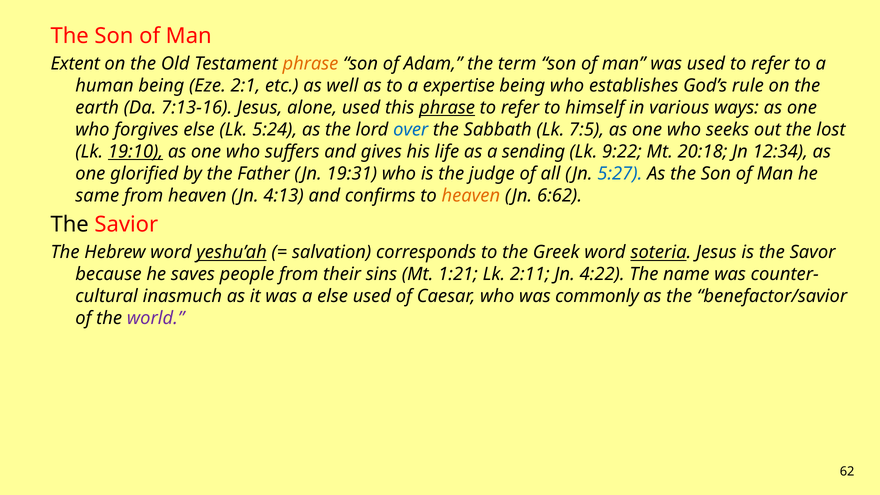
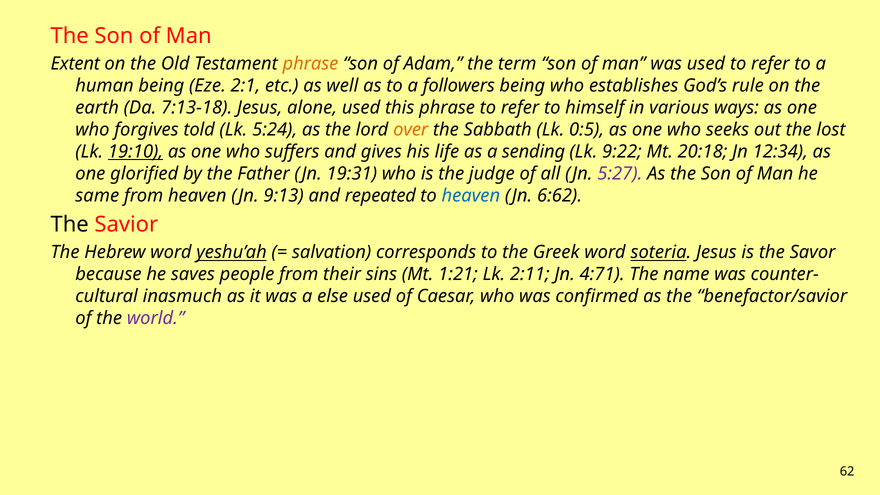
expertise: expertise -> followers (459, 86)
7:13-16: 7:13-16 -> 7:13-18 (197, 108)
phrase underline: present -> none (447, 108)
forgives else: else -> told (199, 130)
over colour: blue -> orange (411, 130)
7:5: 7:5 -> 0:5 (587, 130)
5:27 colour: blue -> purple (620, 174)
4:13: 4:13 -> 9:13 (284, 196)
confirms: confirms -> repeated (380, 196)
heaven colour: orange -> blue (471, 196)
4:22: 4:22 -> 4:71 (602, 274)
commonly: commonly -> confirmed (597, 296)
